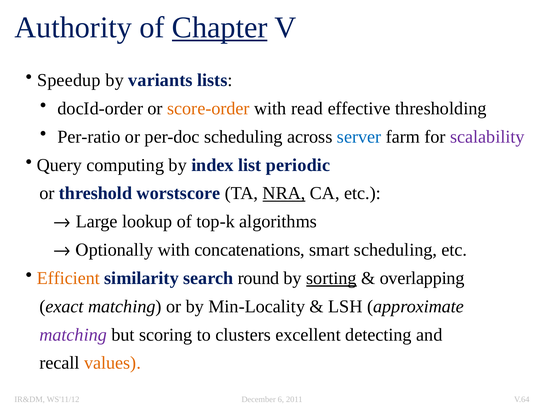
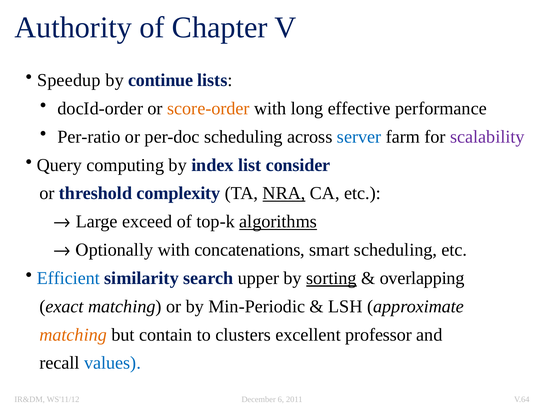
Chapter underline: present -> none (220, 27)
variants: variants -> continue (161, 80)
read: read -> long (307, 109)
thresholding: thresholding -> performance (441, 109)
periodic: periodic -> consider (298, 165)
worstscore: worstscore -> complexity (178, 193)
lookup: lookup -> exceed (147, 222)
algorithms underline: none -> present (278, 222)
Efficient colour: orange -> blue (68, 278)
round: round -> upper (258, 278)
Min-Locality: Min-Locality -> Min-Periodic (257, 306)
matching colour: purple -> orange (73, 335)
scoring: scoring -> contain (166, 335)
detecting: detecting -> professor (379, 335)
values colour: orange -> blue (112, 363)
